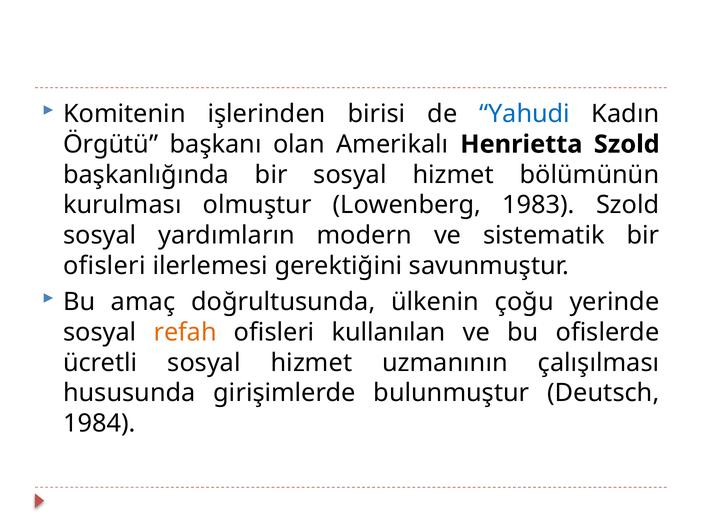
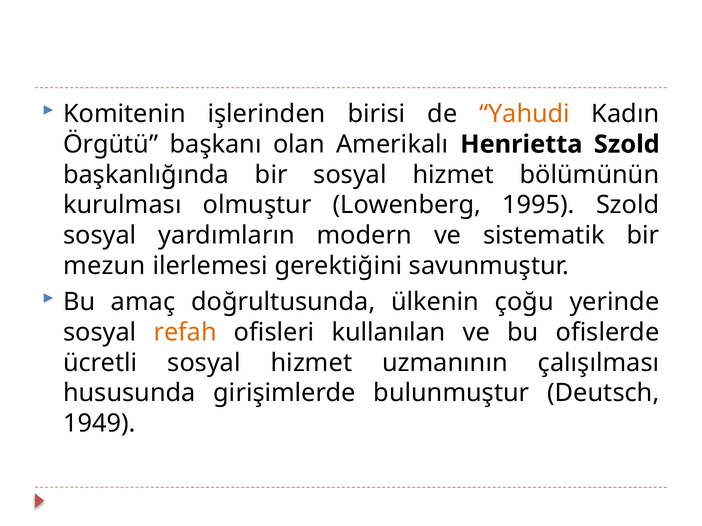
Yahudi colour: blue -> orange (524, 114)
1983: 1983 -> 1995 (539, 205)
ofisleri: ofisleri -> mezun (104, 266)
1984: 1984 -> 1949 (99, 424)
